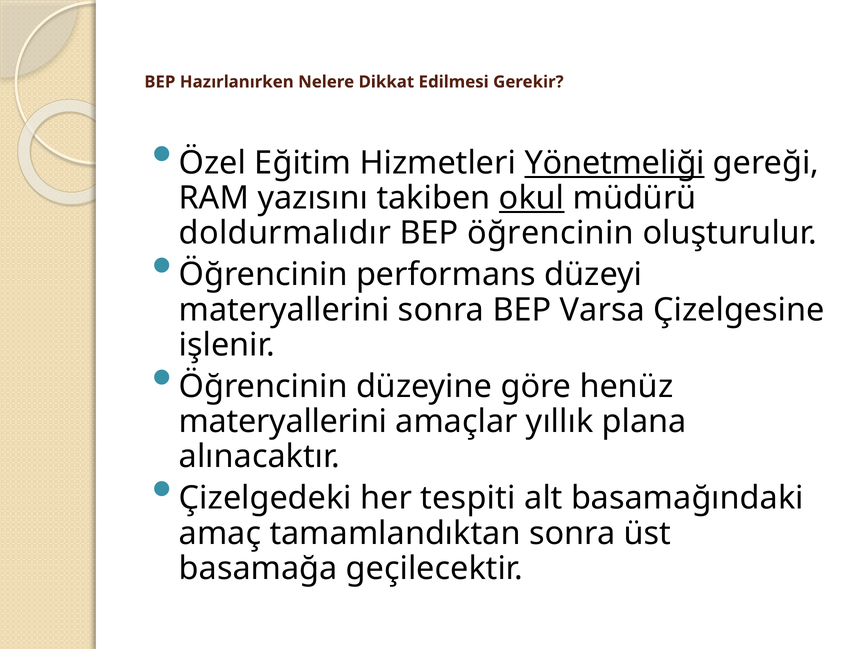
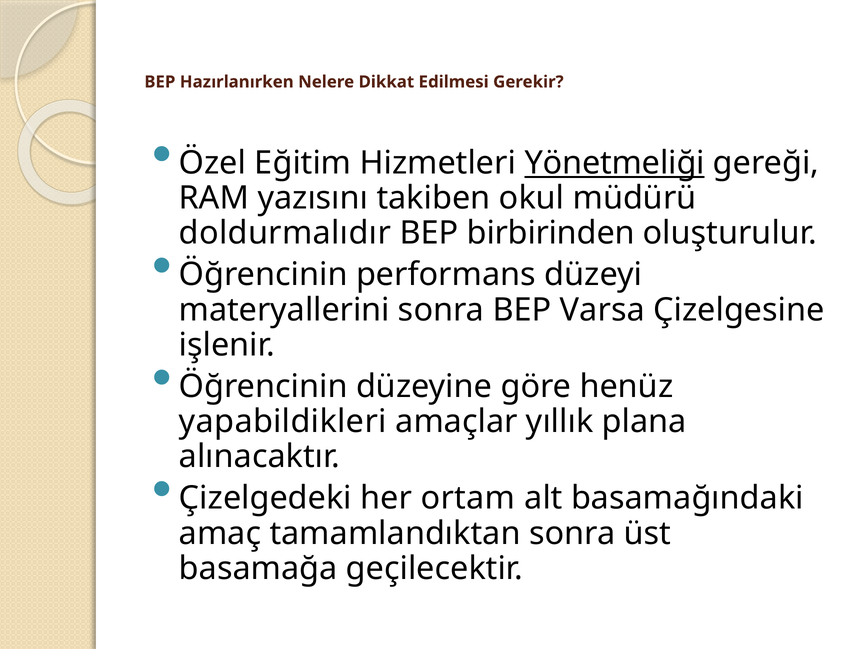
okul underline: present -> none (532, 198)
BEP öğrencinin: öğrencinin -> birbirinden (551, 233)
materyallerini: materyallerini -> yapabildikleri (283, 421)
tespiti: tespiti -> ortam (468, 498)
